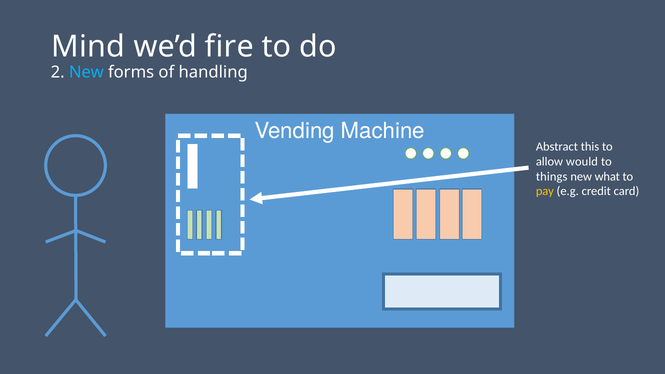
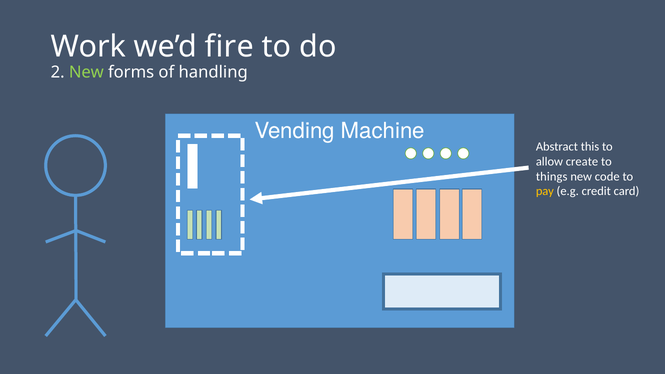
Mind: Mind -> Work (88, 47)
New colour: light blue -> light green (86, 72)
would: would -> create (582, 161)
what: what -> code (607, 176)
